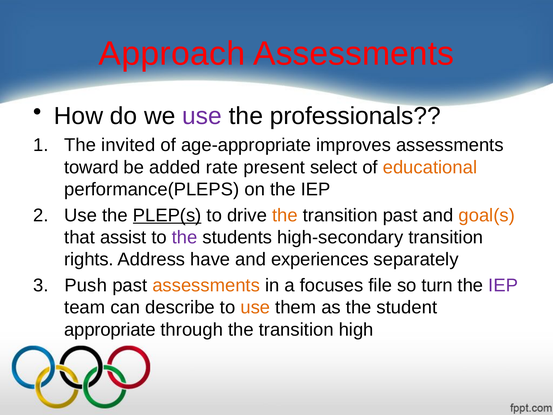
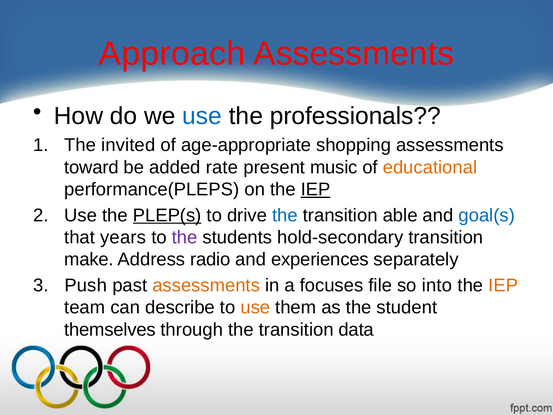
use colour: purple -> blue (202, 116)
improves: improves -> shopping (354, 145)
select: select -> music (334, 167)
IEP underline: none -> present (316, 189)
the colour: orange -> blue (285, 215)
transition past: past -> able (400, 215)
goal(s colour: orange -> blue (487, 215)
assist: assist -> years (123, 237)
high-secondary: high-secondary -> hold-secondary (340, 237)
rights: rights -> make (89, 259)
have: have -> radio (210, 259)
turn: turn -> into (437, 285)
IEP colour: purple -> orange (503, 285)
appropriate: appropriate -> themselves (110, 329)
high: high -> data (356, 329)
